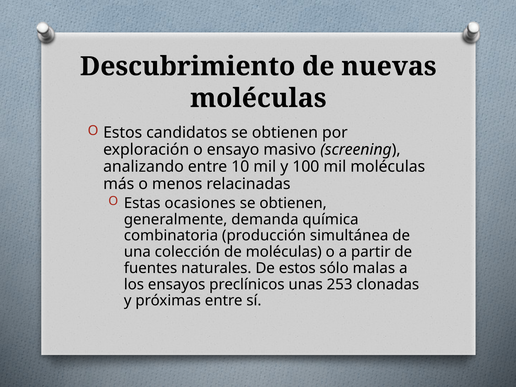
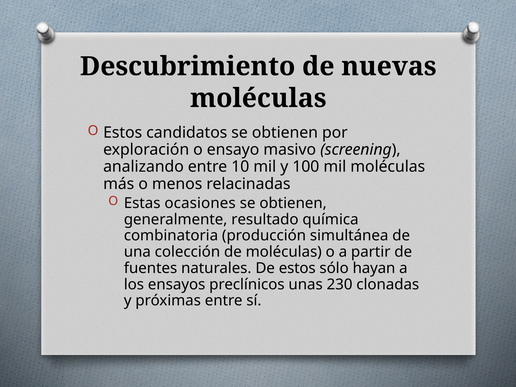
demanda: demanda -> resultado (265, 219)
malas: malas -> hayan (374, 268)
253: 253 -> 230 (340, 284)
